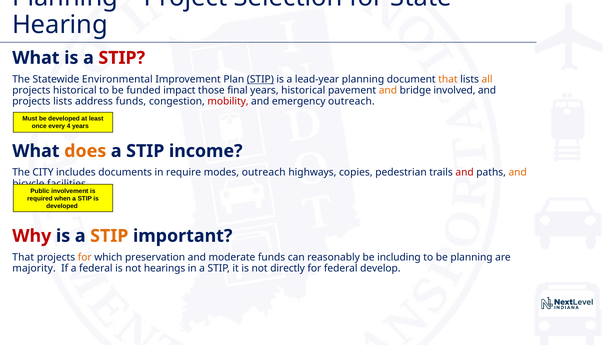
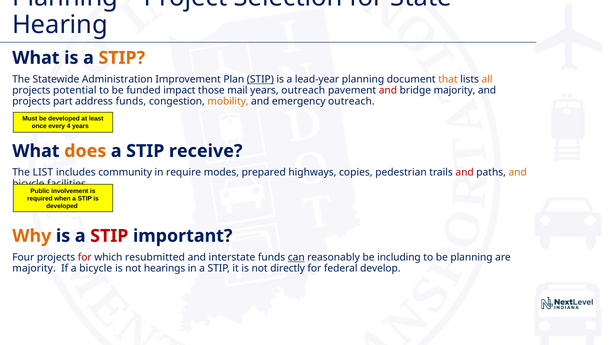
STIP colour: red -> orange (122, 58)
Environmental: Environmental -> Administration (117, 79)
projects historical: historical -> potential (75, 90)
final: final -> mail (237, 90)
years historical: historical -> outreach (303, 90)
and colour: orange -> red (388, 90)
bridge involved: involved -> majority (454, 90)
projects lists: lists -> part (63, 101)
mobility colour: red -> orange (228, 101)
income: income -> receive (206, 151)
CITY: CITY -> LIST (43, 173)
documents: documents -> community (125, 173)
modes outreach: outreach -> prepared (264, 173)
Why colour: red -> orange (32, 236)
STIP colour: orange -> red (109, 236)
That: That -> Four (23, 257)
for colour: orange -> red (85, 257)
preservation: preservation -> resubmitted (155, 257)
moderate: moderate -> interstate (232, 257)
can underline: none -> present (296, 257)
a federal: federal -> bicycle (96, 268)
